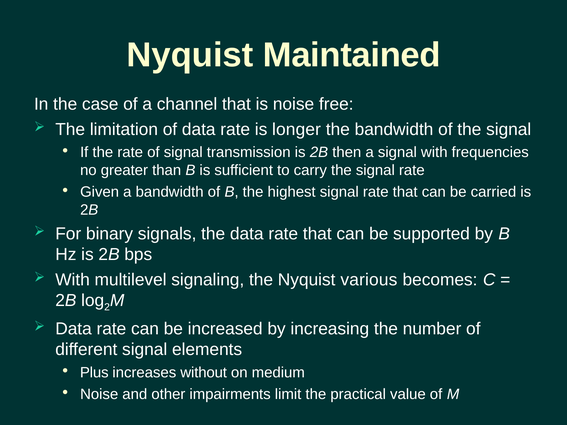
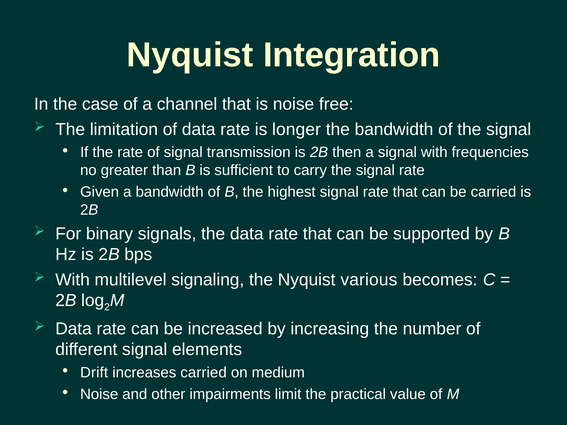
Maintained: Maintained -> Integration (352, 55)
Plus: Plus -> Drift (94, 373)
increases without: without -> carried (204, 373)
